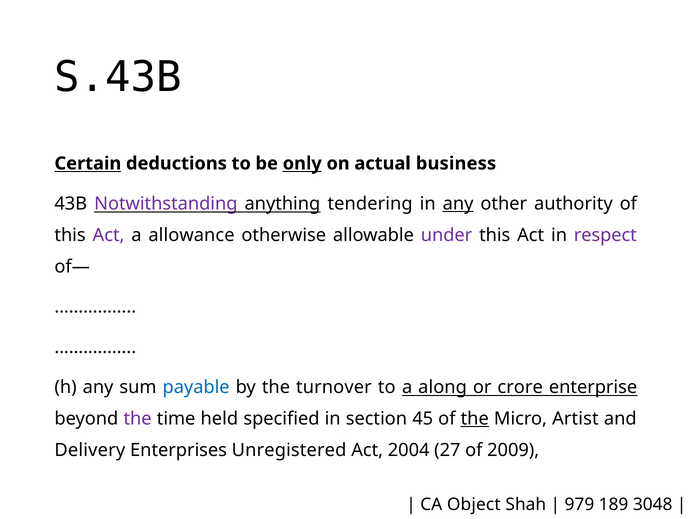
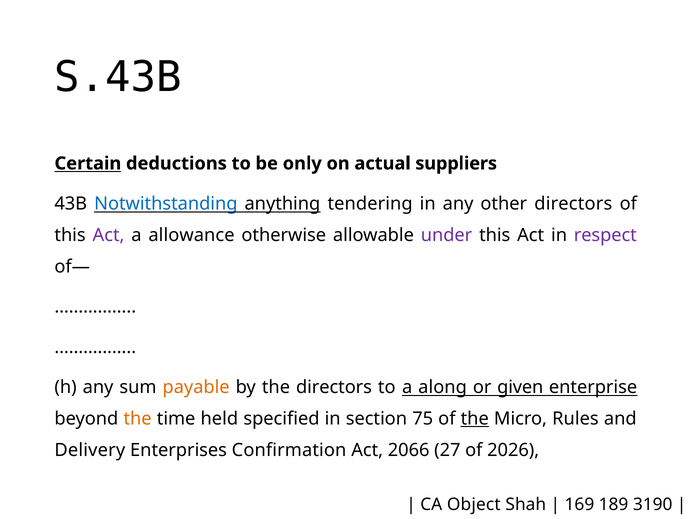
only underline: present -> none (302, 163)
business: business -> suppliers (456, 163)
Notwithstanding colour: purple -> blue (166, 204)
any underline: present -> none (458, 204)
other authority: authority -> directors (573, 204)
payable colour: blue -> orange (196, 387)
the turnover: turnover -> directors (334, 387)
crore: crore -> given (520, 387)
the colour: purple -> orange (138, 419)
45: 45 -> 75 (423, 419)
Artist: Artist -> Rules (575, 419)
Unregistered: Unregistered -> Confirmation (289, 450)
2004: 2004 -> 2066 (409, 450)
2009: 2009 -> 2026 (513, 450)
979: 979 -> 169 (579, 505)
3048: 3048 -> 3190 (653, 505)
